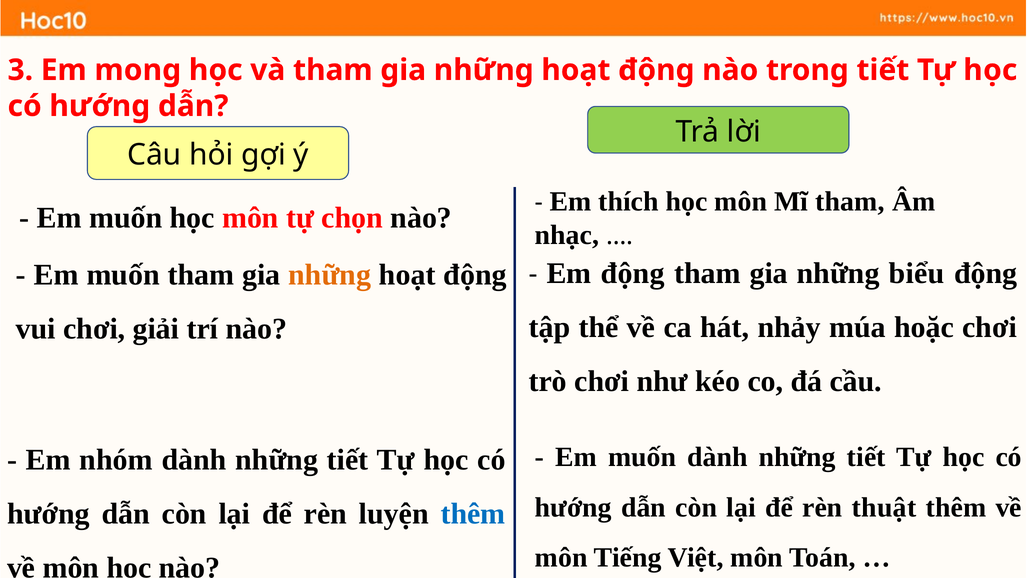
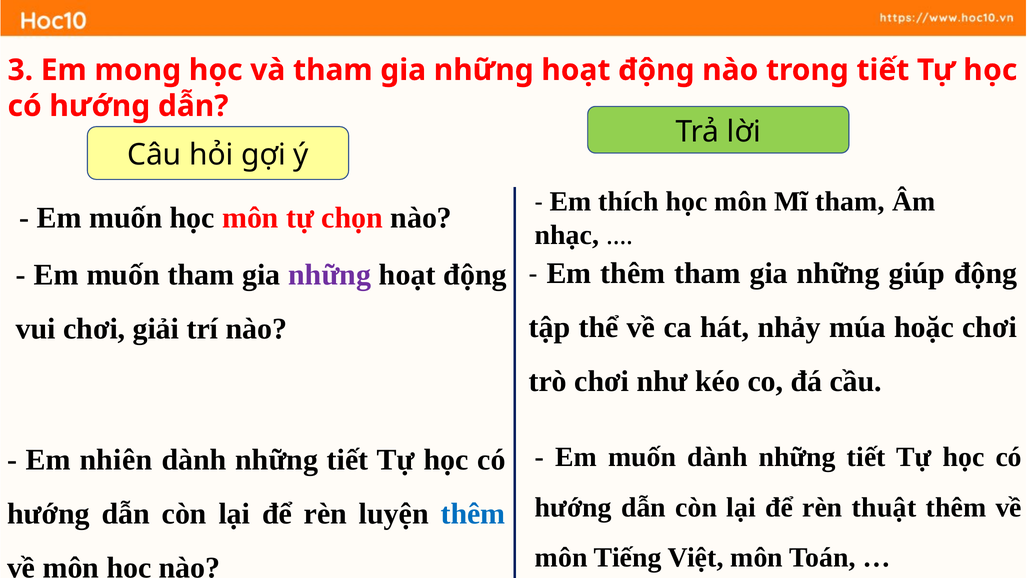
những colour: orange -> purple (330, 274)
Em động: động -> thêm (633, 273)
biểu: biểu -> giúp (917, 273)
nhóm: nhóm -> nhiên (116, 459)
